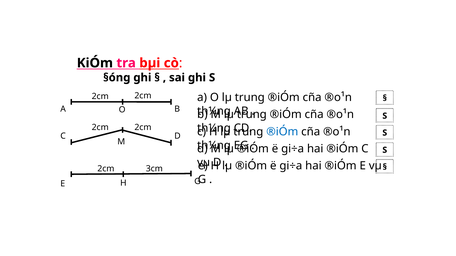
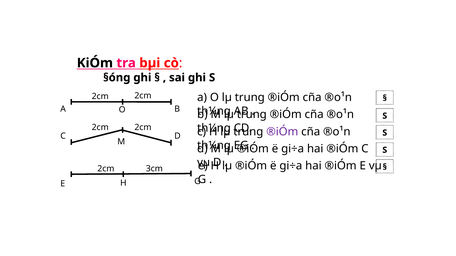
®iÓm colour: blue -> purple (282, 132)
